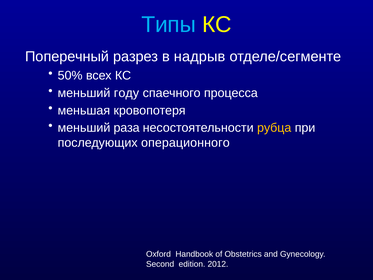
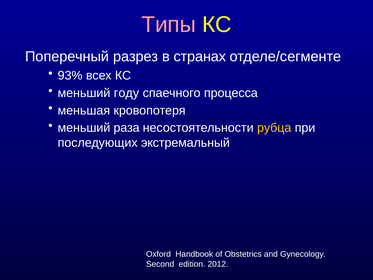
Типы colour: light blue -> pink (169, 25)
надрыв: надрыв -> странах (200, 57)
50%: 50% -> 93% (70, 76)
операционного: операционного -> экстремальный (185, 143)
